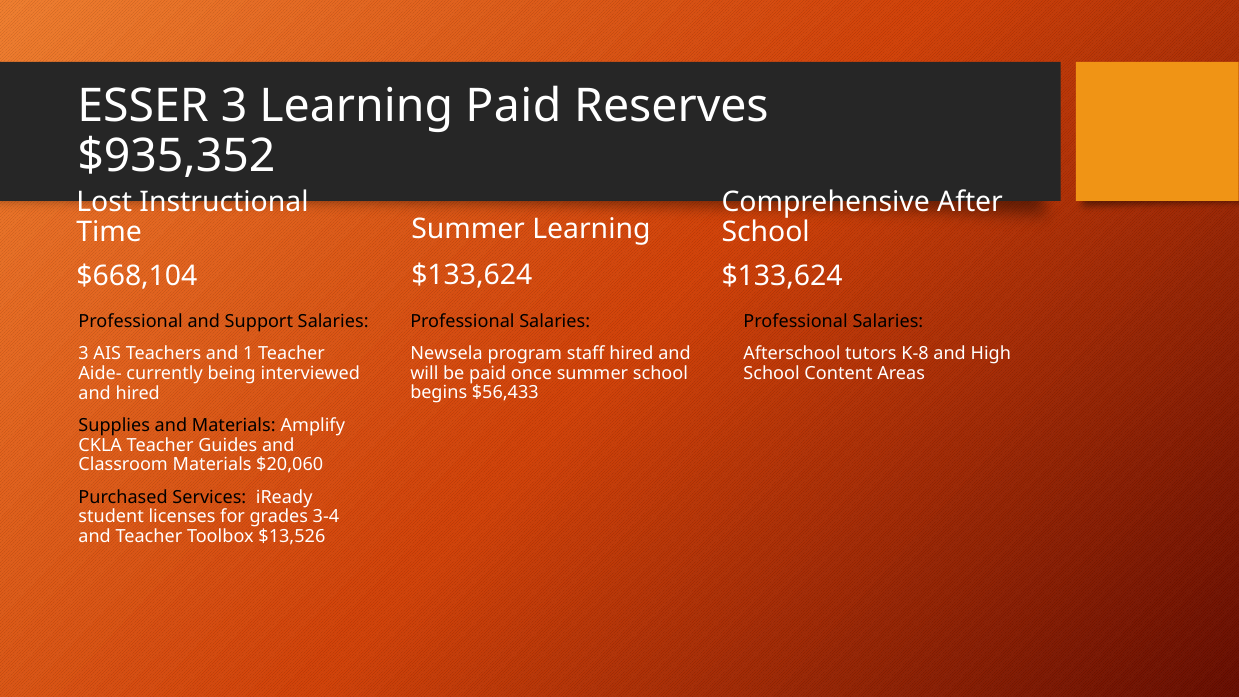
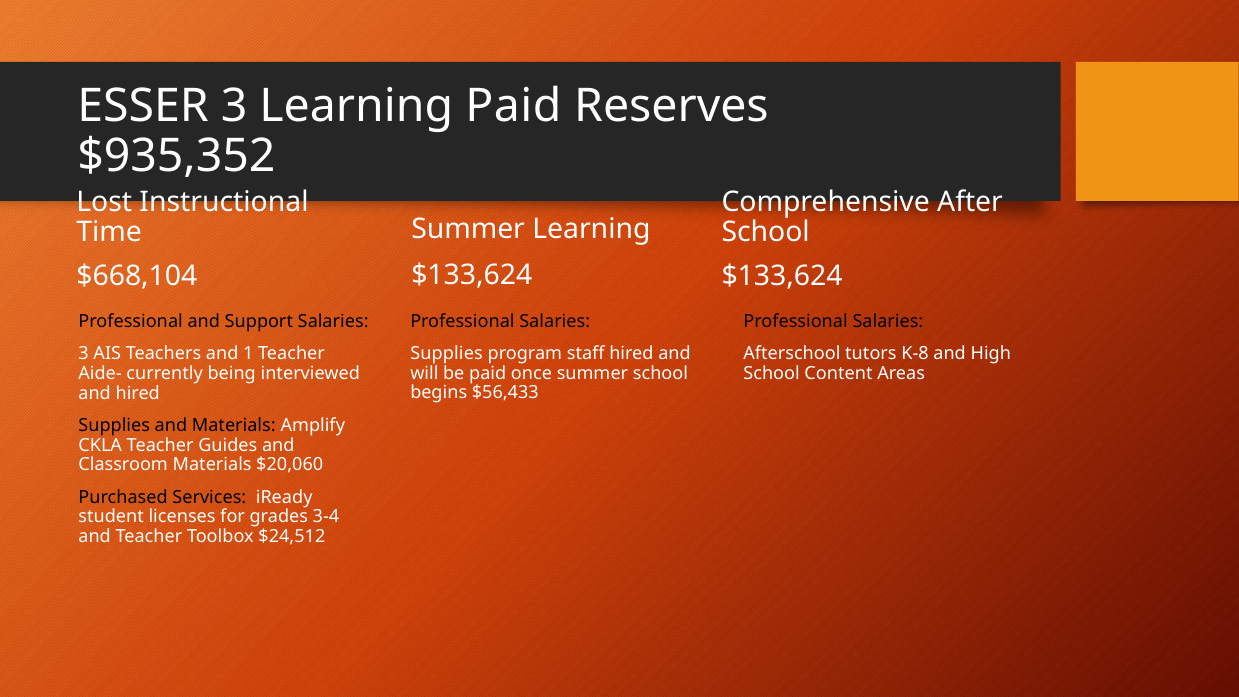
Newsela: Newsela -> Supplies (447, 354)
$13,526: $13,526 -> $24,512 (292, 536)
